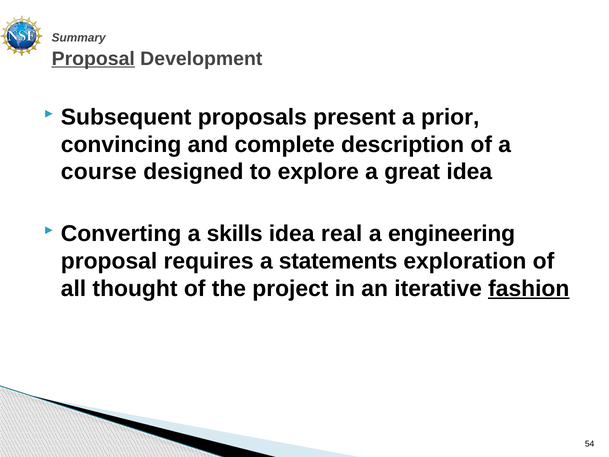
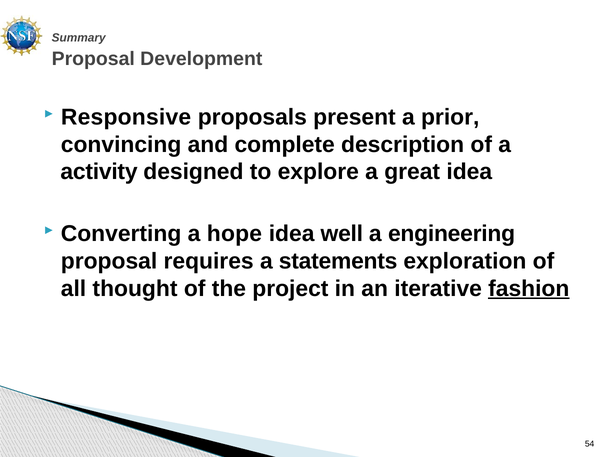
Proposal underline: present -> none (93, 59)
Subsequent: Subsequent -> Responsive (126, 117)
course: course -> activity (99, 172)
skills: skills -> hope (234, 233)
real: real -> well (342, 233)
